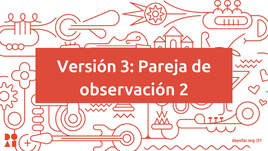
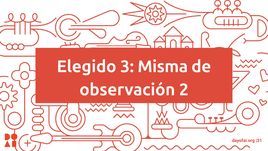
Versión: Versión -> Elegido (87, 66)
Pareja: Pareja -> Misma (163, 66)
